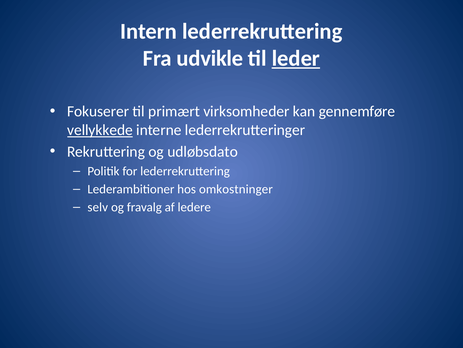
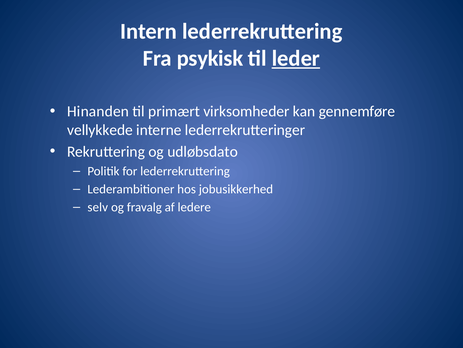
udvikle: udvikle -> psykisk (210, 58)
Fokuserer: Fokuserer -> Hinanden (98, 111)
vellykkede underline: present -> none (100, 130)
omkostninger: omkostninger -> jobusikkerhed (236, 189)
